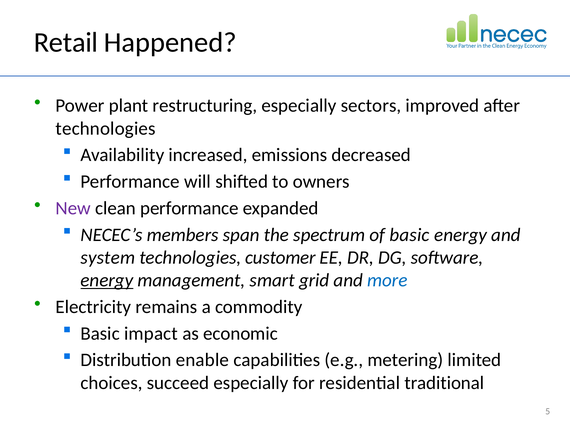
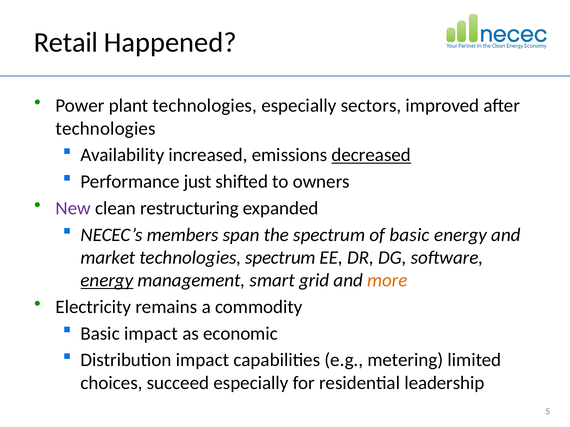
plant restructuring: restructuring -> technologies (205, 106)
decreased underline: none -> present (371, 155)
will: will -> just (198, 182)
clean performance: performance -> restructuring (189, 208)
system: system -> market (108, 258)
technologies customer: customer -> spectrum (280, 258)
more colour: blue -> orange (387, 281)
Distribution enable: enable -> impact (203, 360)
traditional: traditional -> leadership (444, 383)
